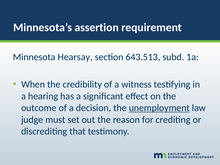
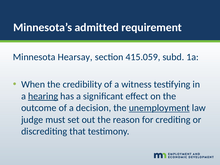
assertion: assertion -> admitted (97, 27)
643.513: 643.513 -> 415.059 (143, 57)
hearing underline: none -> present (43, 96)
